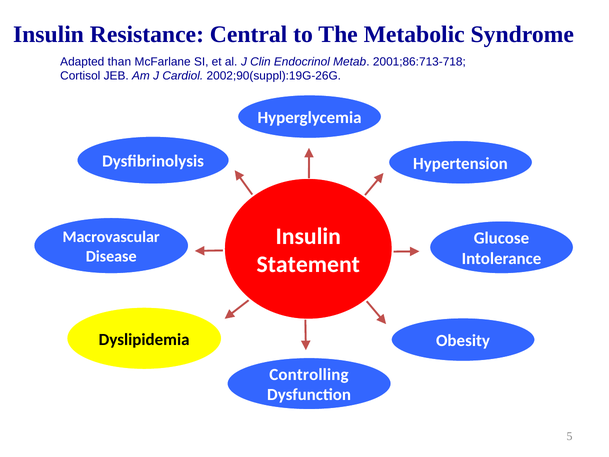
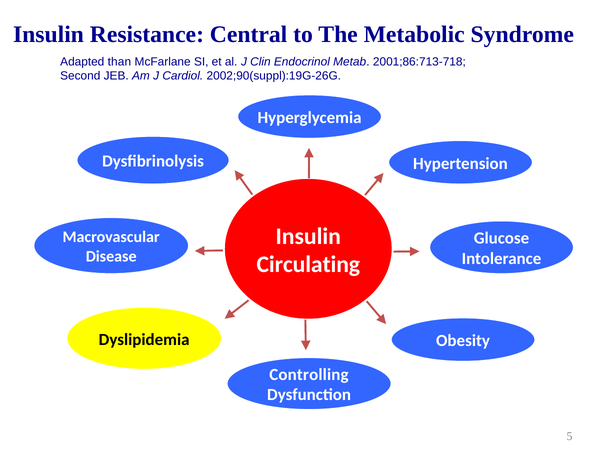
Cortisol: Cortisol -> Second (80, 76)
Statement: Statement -> Circulating (308, 265)
